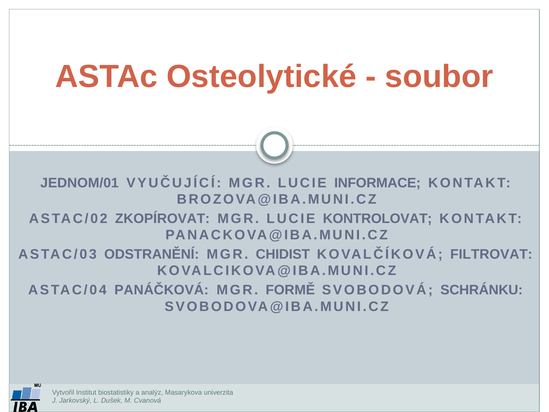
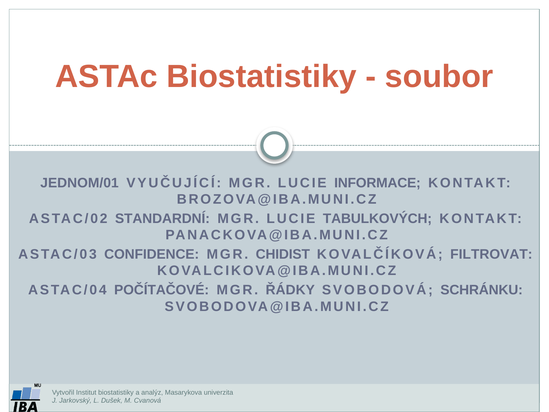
ASTAc Osteolytické: Osteolytické -> Biostatistiky (262, 77)
ZKOPÍROVAT: ZKOPÍROVAT -> STANDARDNÍ (162, 218)
KONTROLOVAT: KONTROLOVAT -> TABULKOVÝCH (377, 218)
ODSTRANĚNÍ: ODSTRANĚNÍ -> CONFIDENCE (152, 254)
PANÁČKOVÁ: PANÁČKOVÁ -> POČÍTAČOVÉ (162, 290)
FORMĚ: FORMĚ -> ŘÁDKY (290, 290)
